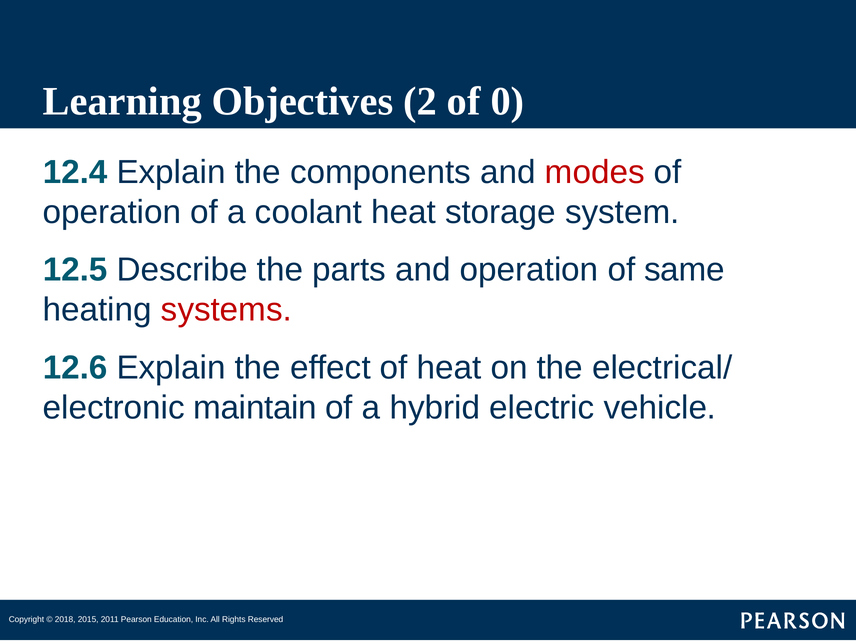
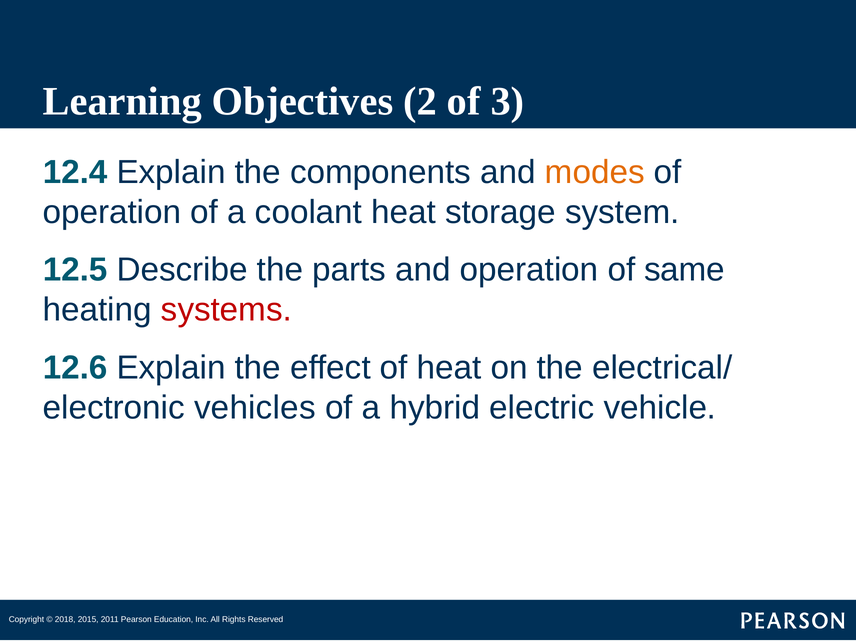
0: 0 -> 3 (507, 101)
modes colour: red -> orange (595, 172)
maintain: maintain -> vehicles (255, 408)
